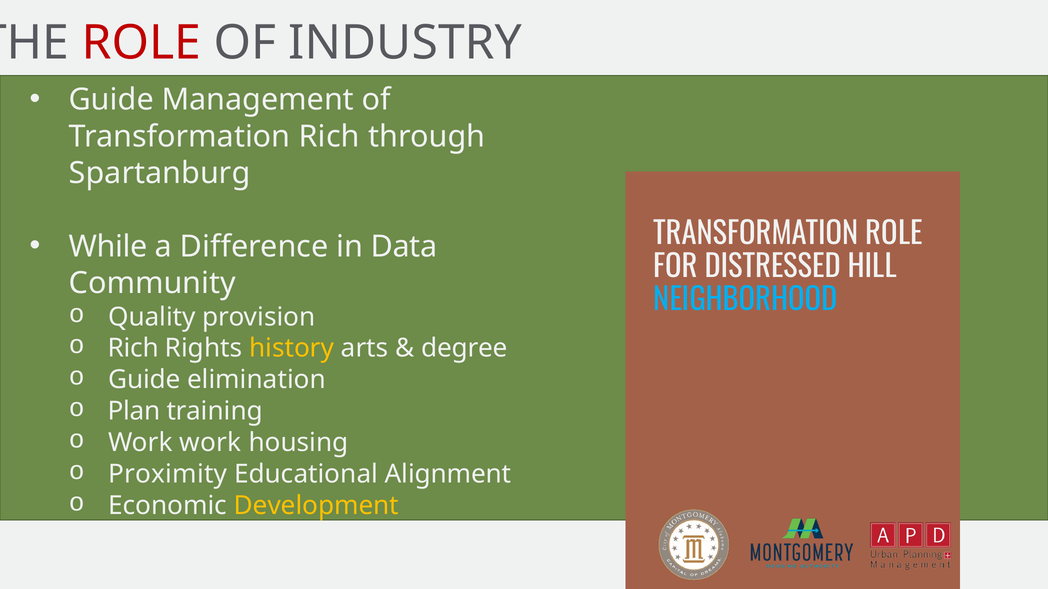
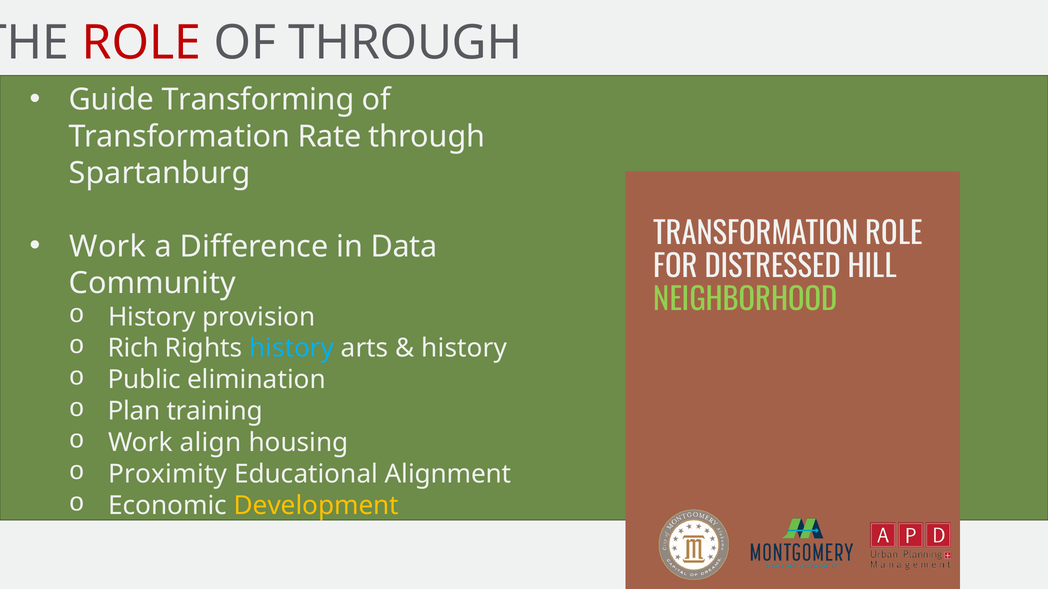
OF INDUSTRY: INDUSTRY -> THROUGH (405, 43)
Management: Management -> Transforming (258, 100)
Transformation Rich: Rich -> Rate (330, 137)
While: While -> Work (108, 247)
NEIGHBORHOOD colour: light blue -> light green (745, 300)
Quality: Quality -> History (152, 317)
history colour: yellow -> light blue (292, 349)
degree: degree -> history (464, 349)
Guide: Guide -> Public (144, 380)
Work work: work -> align (210, 443)
